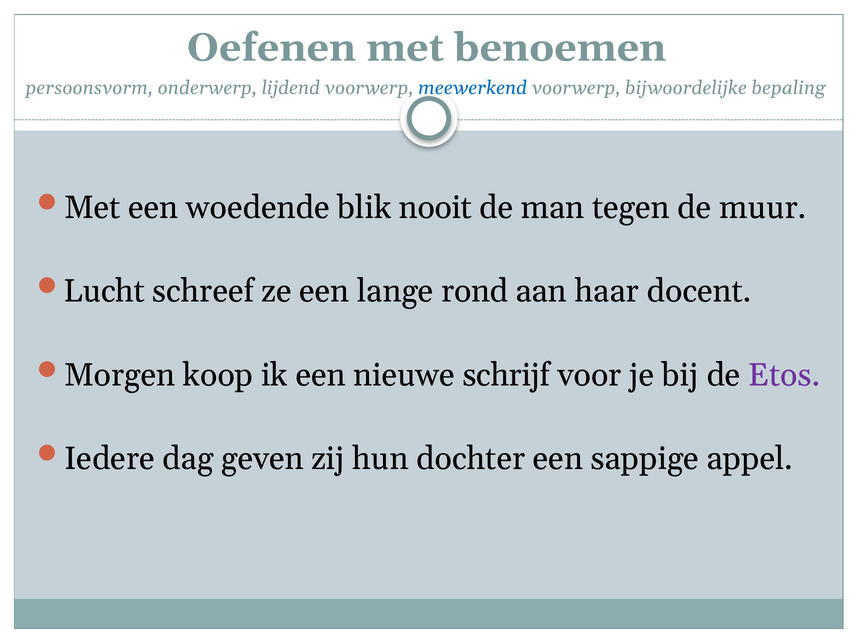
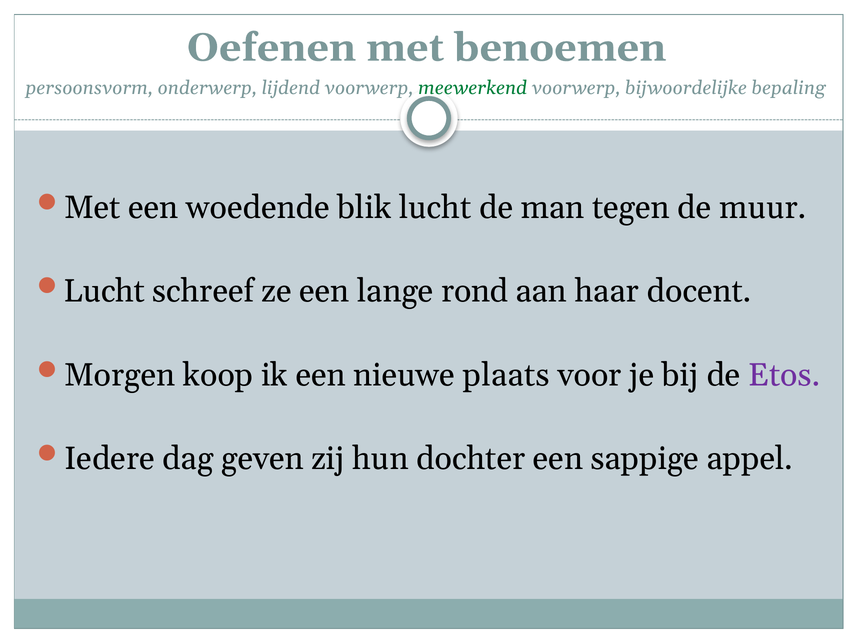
meewerkend colour: blue -> green (473, 88)
blik nooit: nooit -> lucht (435, 208)
schrijf: schrijf -> plaats (506, 375)
